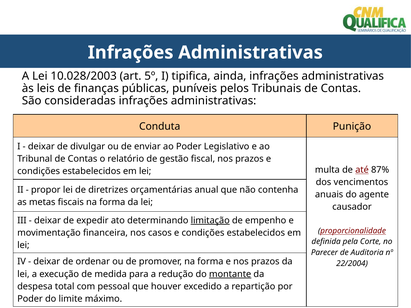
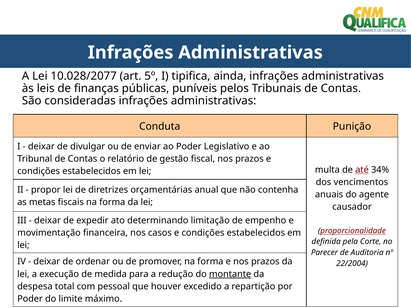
10.028/2003: 10.028/2003 -> 10.028/2077 (84, 76)
87%: 87% -> 34% (380, 170)
limitação underline: present -> none (210, 221)
